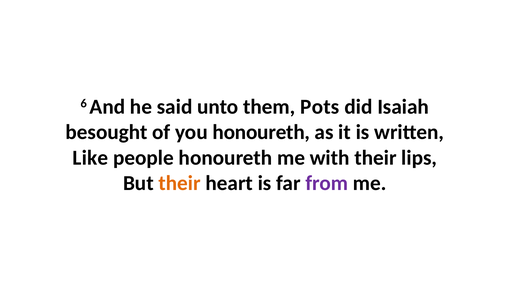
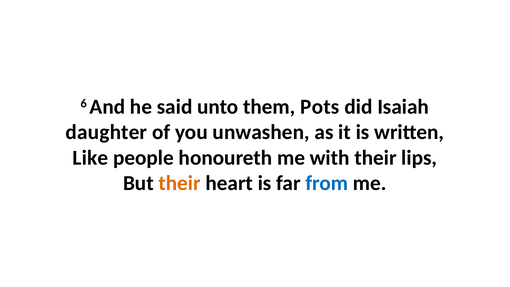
besought: besought -> daughter (106, 132)
you honoureth: honoureth -> unwashen (261, 132)
from colour: purple -> blue (327, 183)
